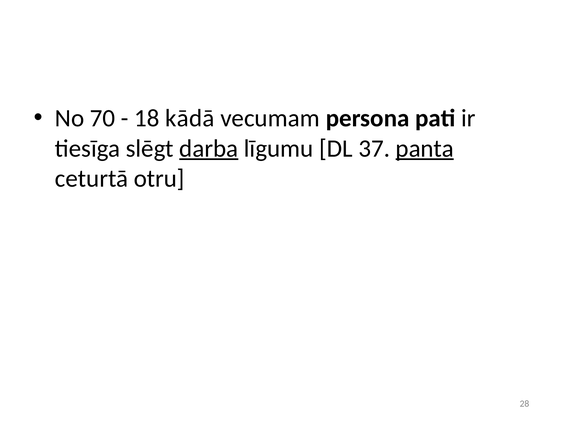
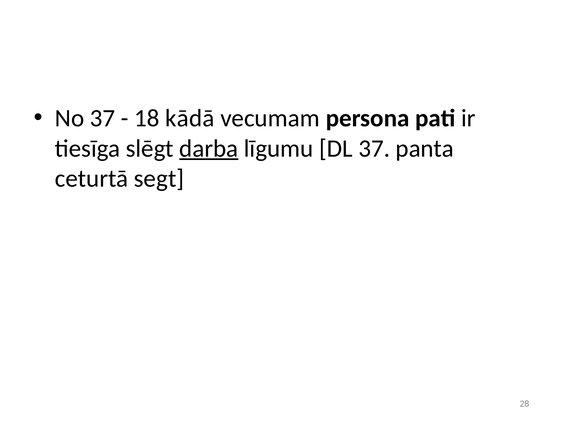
No 70: 70 -> 37 (103, 118)
panta underline: present -> none (425, 148)
otru: otru -> segt (159, 178)
